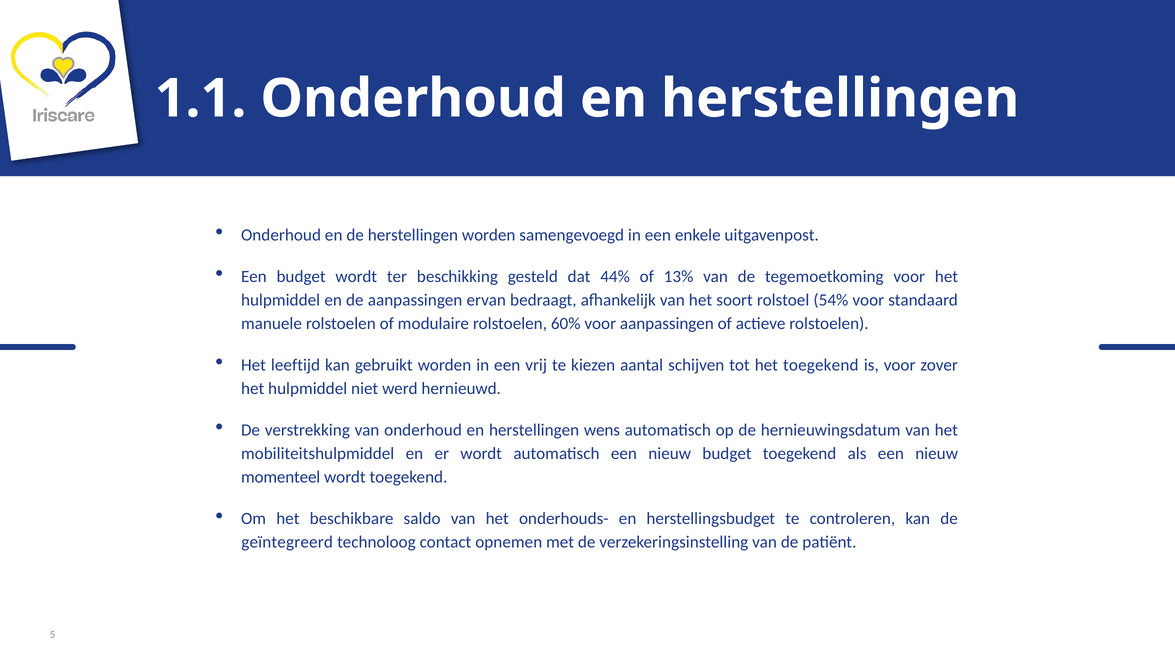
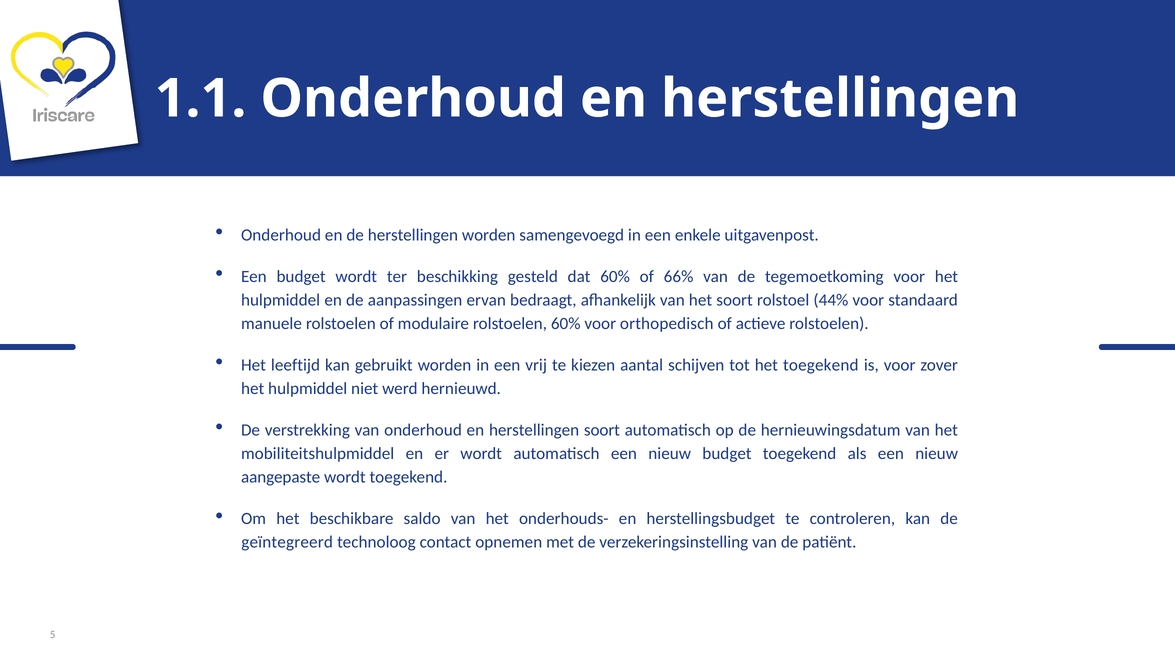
dat 44%: 44% -> 60% (615, 276)
13%: 13% -> 66% (679, 276)
54%: 54% -> 44% (831, 300)
voor aanpassingen: aanpassingen -> orthopedisch (667, 324)
herstellingen wens: wens -> soort (602, 430)
momenteel: momenteel -> aangepaste (281, 477)
